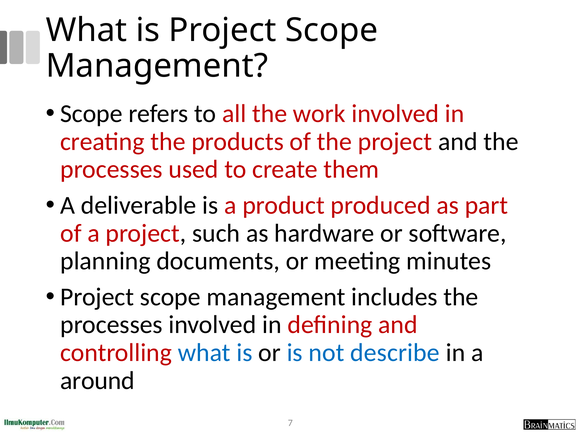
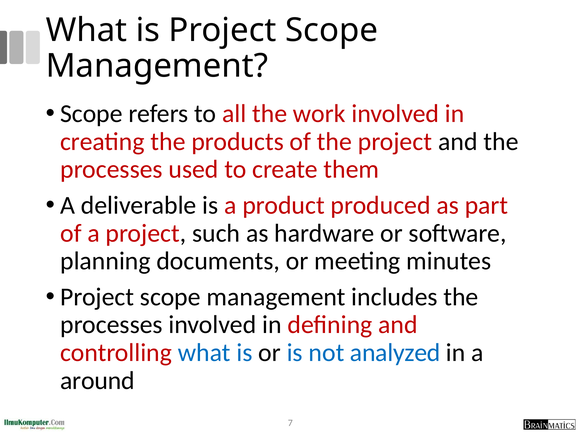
describe: describe -> analyzed (395, 353)
